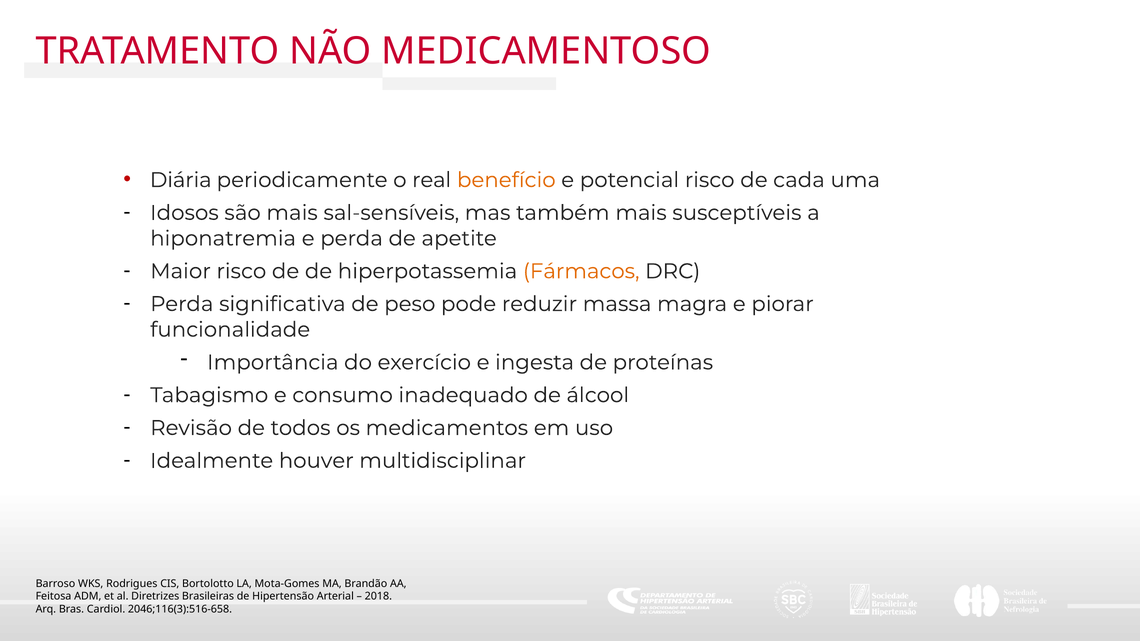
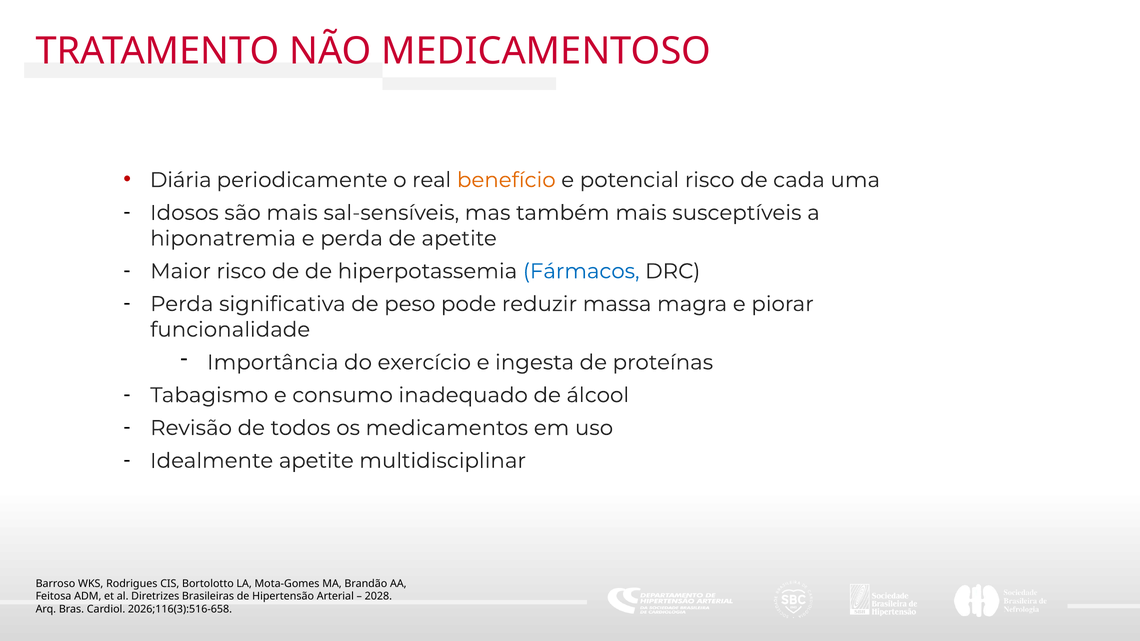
Fármacos colour: orange -> blue (581, 271)
Idealmente houver: houver -> apetite (316, 461)
2018: 2018 -> 2028 (378, 597)
2046;116(3):516-658: 2046;116(3):516-658 -> 2026;116(3):516-658 (180, 609)
